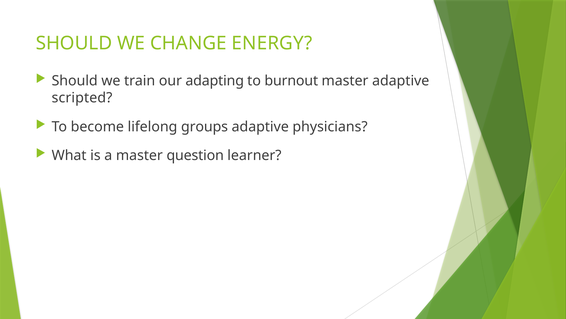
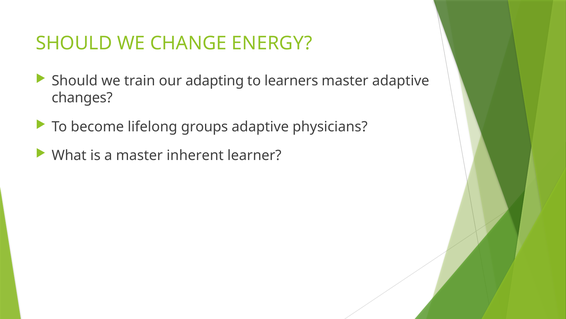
burnout: burnout -> learners (291, 81)
scripted: scripted -> changes (82, 98)
question: question -> inherent (195, 155)
